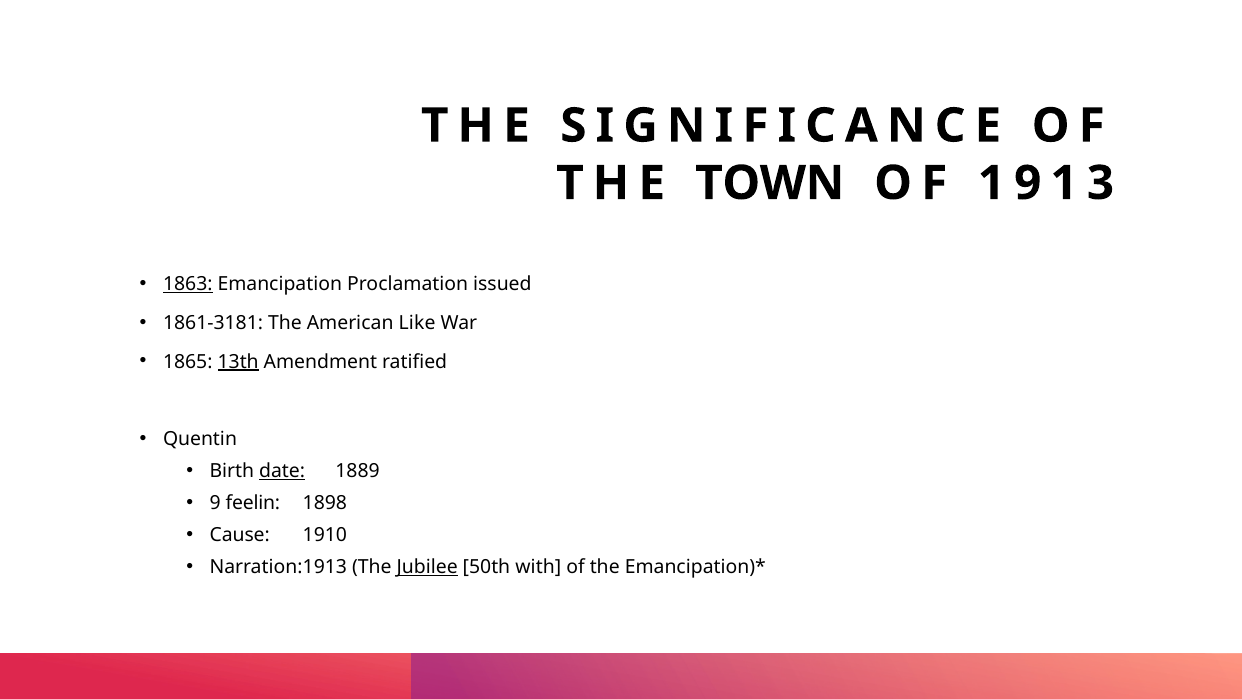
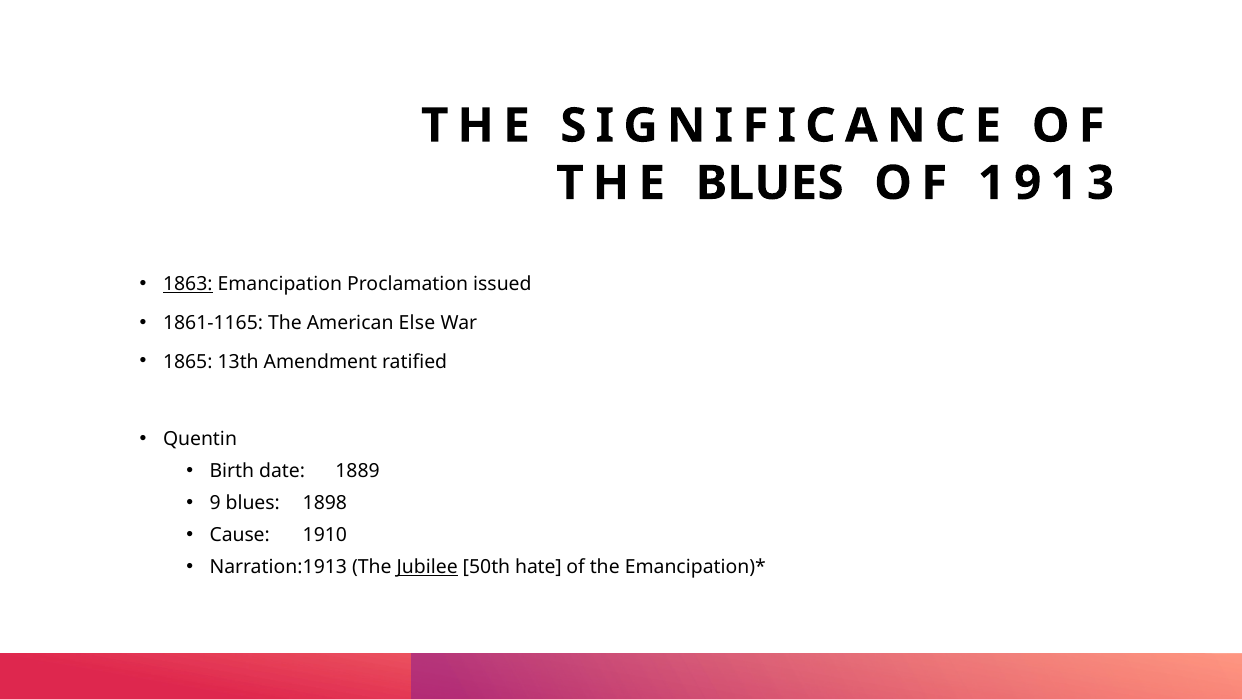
THE TOWN: TOWN -> BLUES (770, 183)
1861-3181: 1861-3181 -> 1861-1165 (213, 323)
Like: Like -> Else (417, 323)
13th underline: present -> none (238, 361)
date underline: present -> none (282, 471)
9 feelin: feelin -> blues (253, 503)
with: with -> hate (538, 567)
